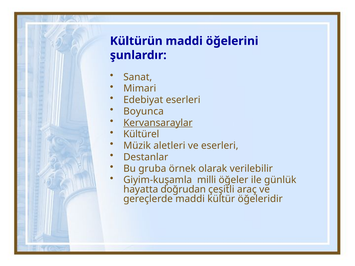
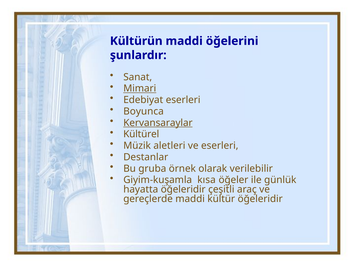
Mimari underline: none -> present (140, 89)
milli: milli -> kısa (207, 180)
hayatta doğrudan: doğrudan -> öğeleridir (183, 190)
